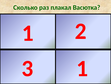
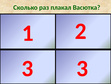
1: 1 -> 3 (82, 68)
